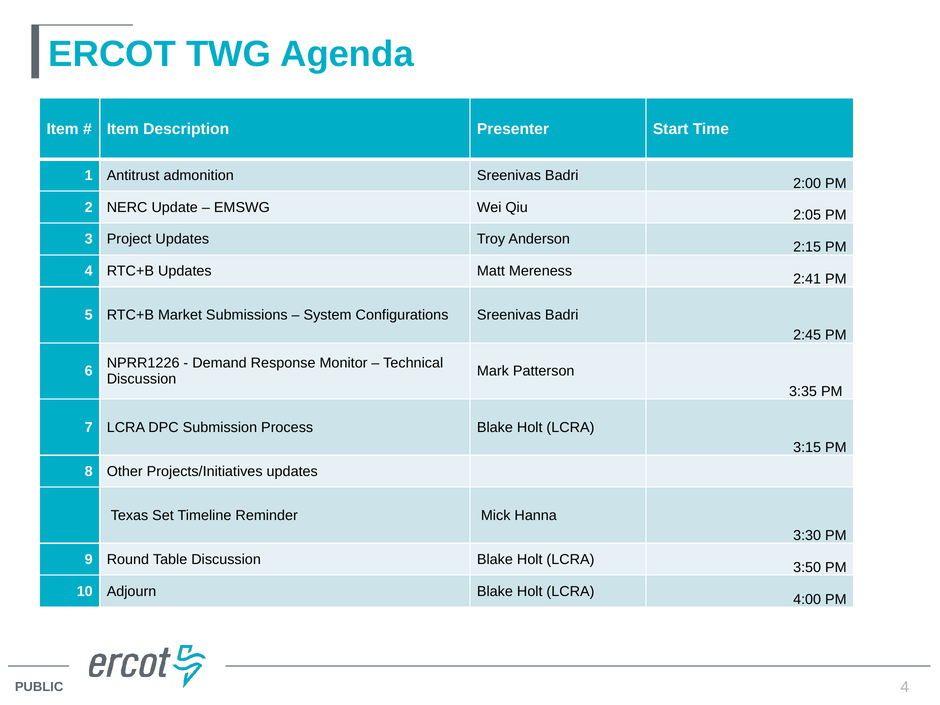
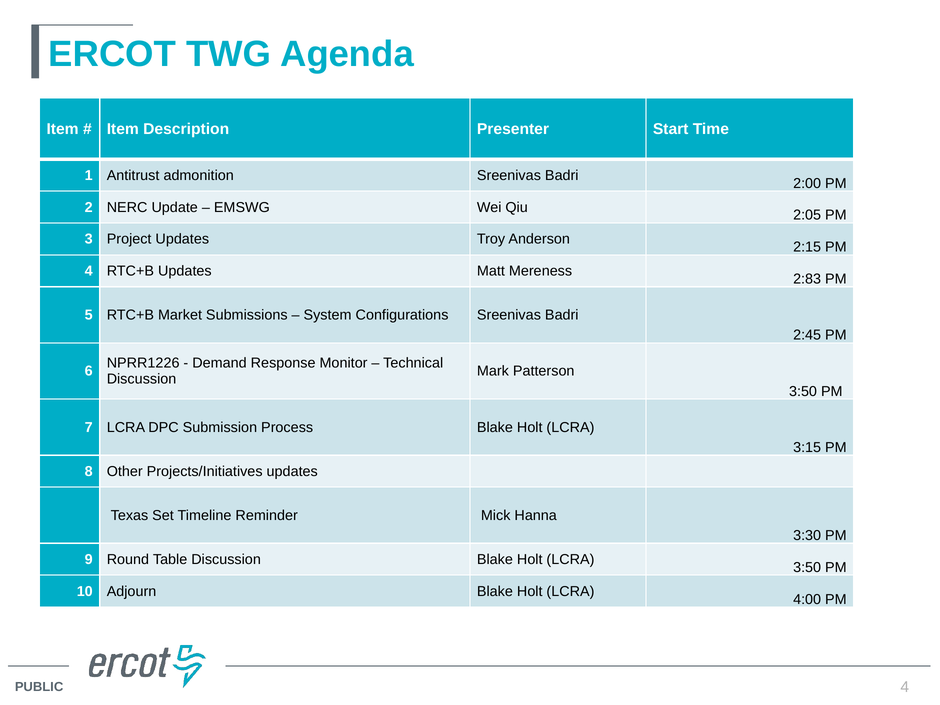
2:41: 2:41 -> 2:83 (807, 279)
3:35: 3:35 -> 3:50 (803, 391)
